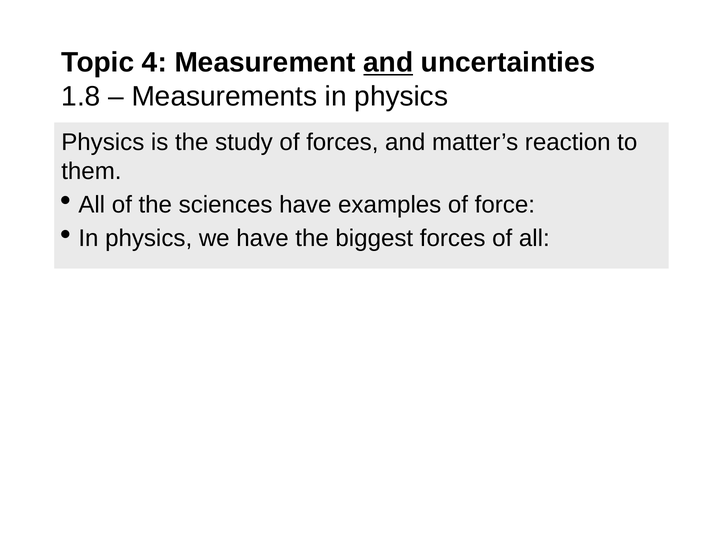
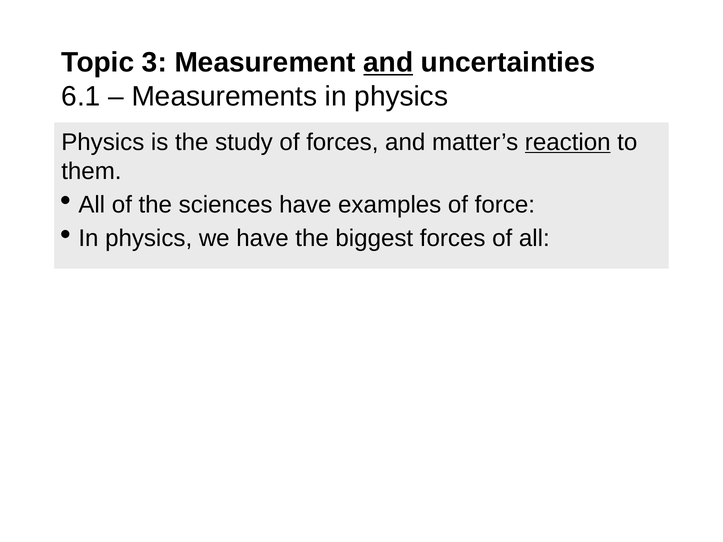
4: 4 -> 3 (154, 63)
1.8: 1.8 -> 6.1 (81, 96)
reaction underline: none -> present (568, 142)
